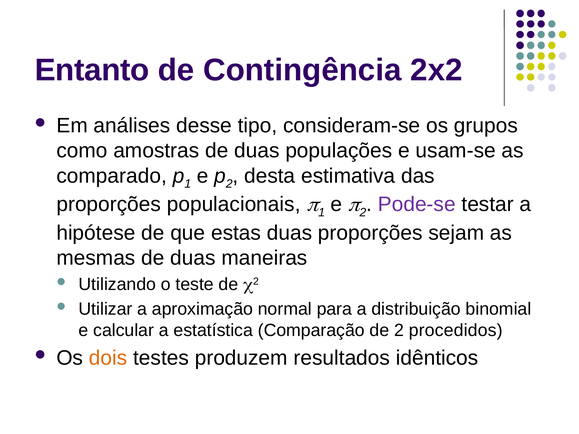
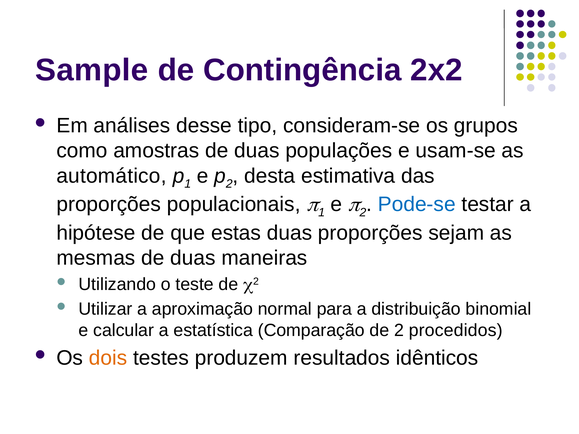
Entanto: Entanto -> Sample (92, 70)
comparado: comparado -> automático (112, 176)
Pode-se colour: purple -> blue (417, 204)
